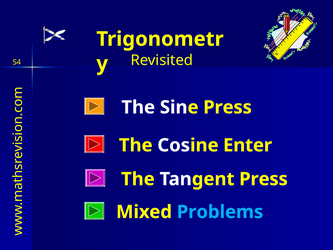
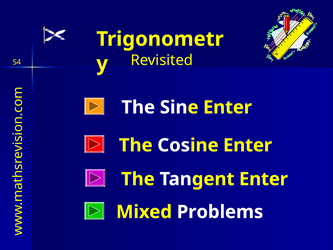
Sine Press: Press -> Enter (228, 107)
Tangent Press: Press -> Enter (263, 179)
Problems colour: light blue -> white (220, 212)
